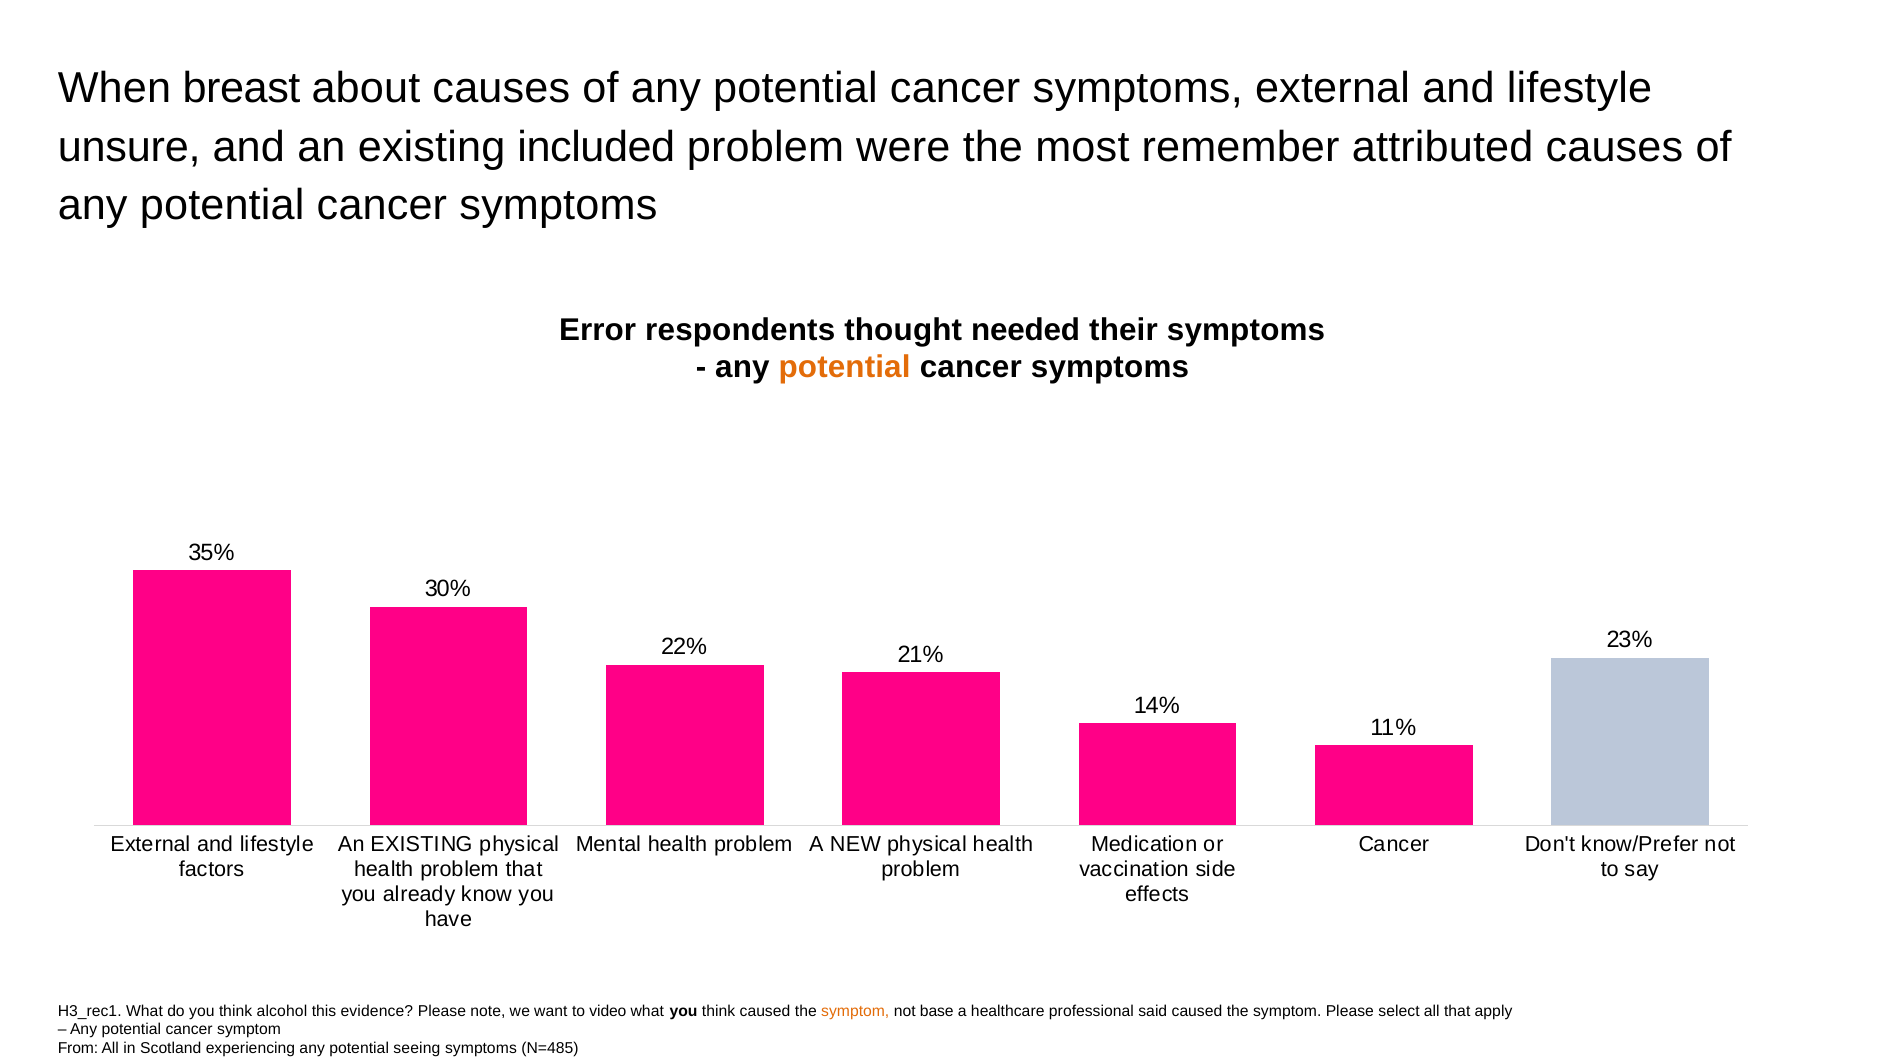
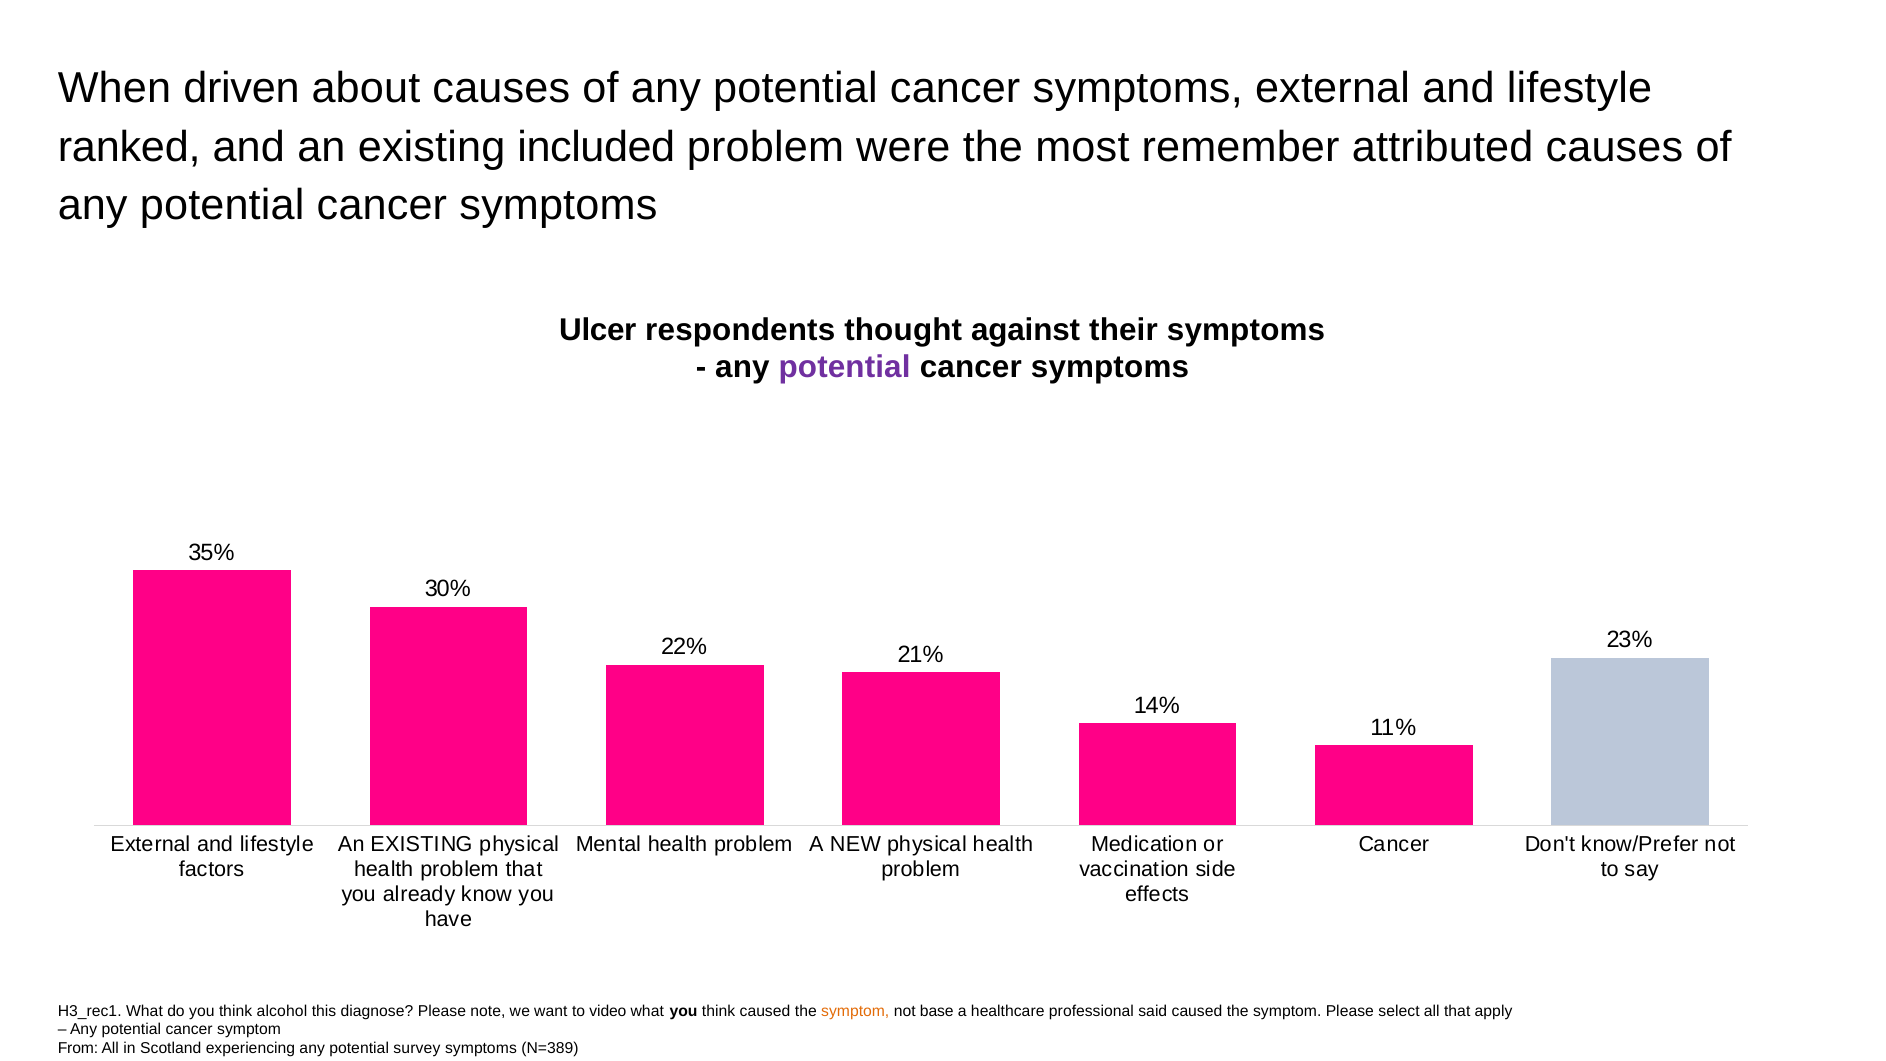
breast: breast -> driven (241, 88)
unsure: unsure -> ranked (129, 147)
Error: Error -> Ulcer (598, 330)
needed: needed -> against (1026, 330)
potential colour: orange -> purple (845, 367)
evidence: evidence -> diagnose (377, 1011)
seeing: seeing -> survey (417, 1048)
N=485: N=485 -> N=389 (550, 1048)
